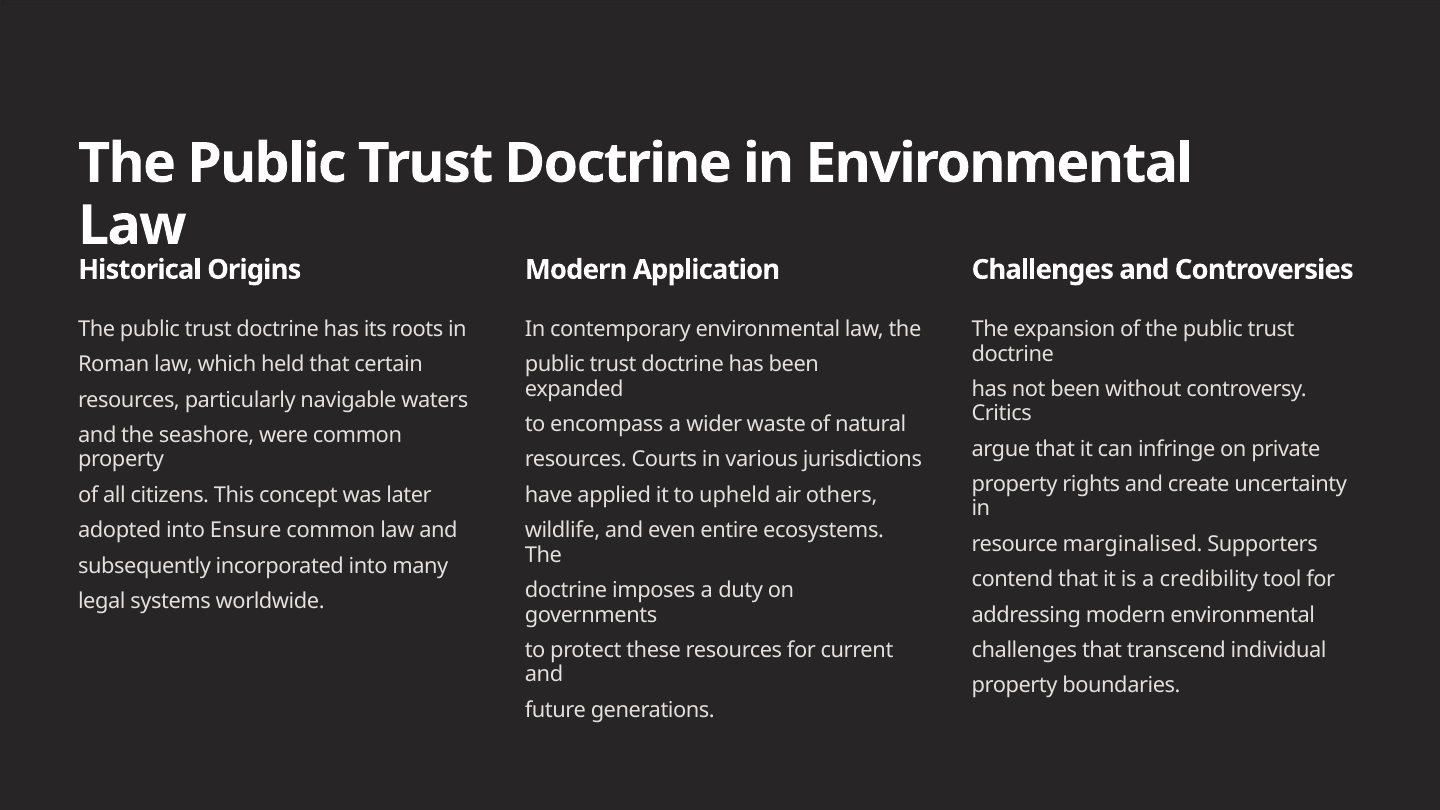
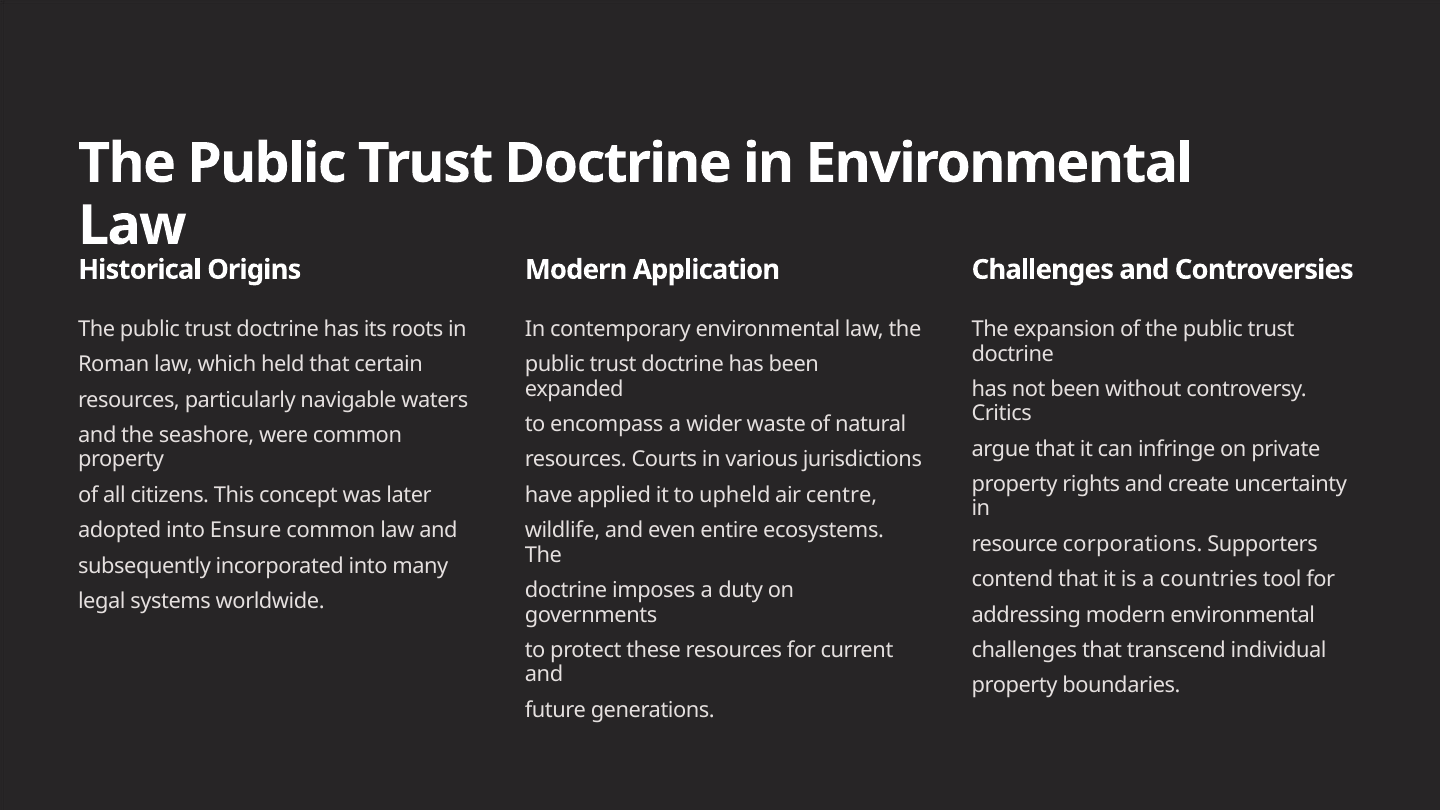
others: others -> centre (842, 495)
marginalised: marginalised -> corporations (1133, 544)
credibility: credibility -> countries (1209, 579)
